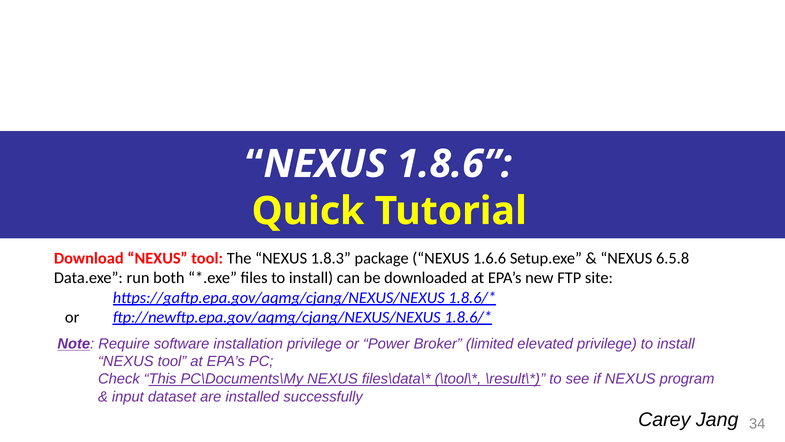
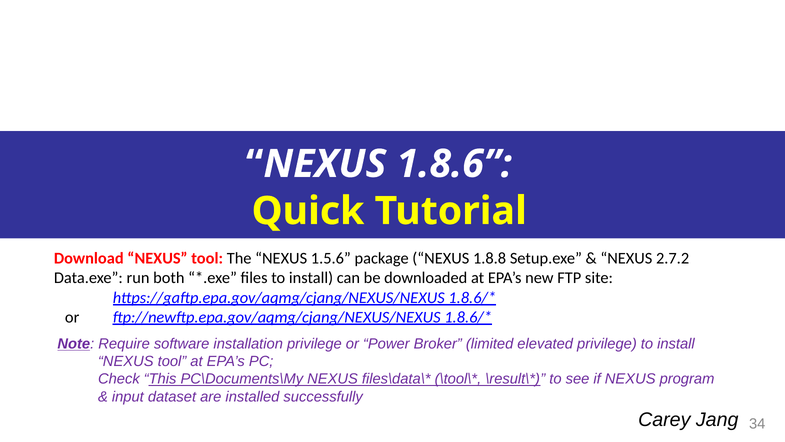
1.8.3: 1.8.3 -> 1.5.6 (331, 258)
1.6.6: 1.6.6 -> 1.8.8 (490, 258)
6.5.8: 6.5.8 -> 2.7.2 (673, 258)
